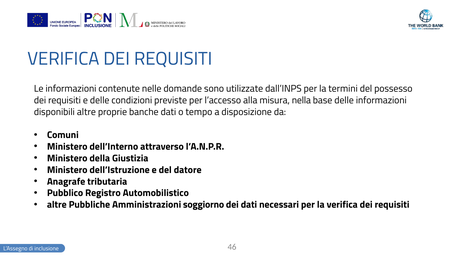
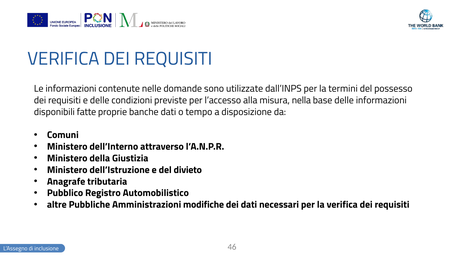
disponibili altre: altre -> fatte (86, 112)
datore: datore -> divieto (188, 170)
soggiorno: soggiorno -> modifiche (204, 205)
